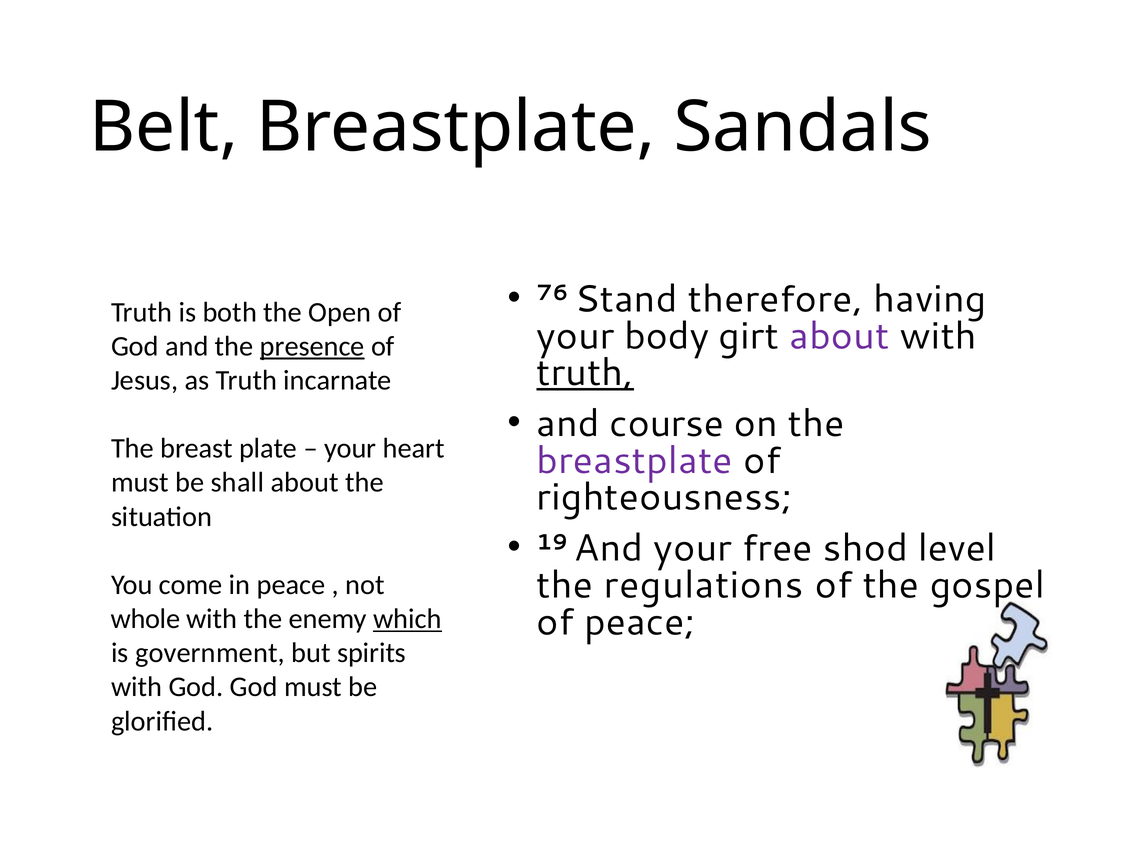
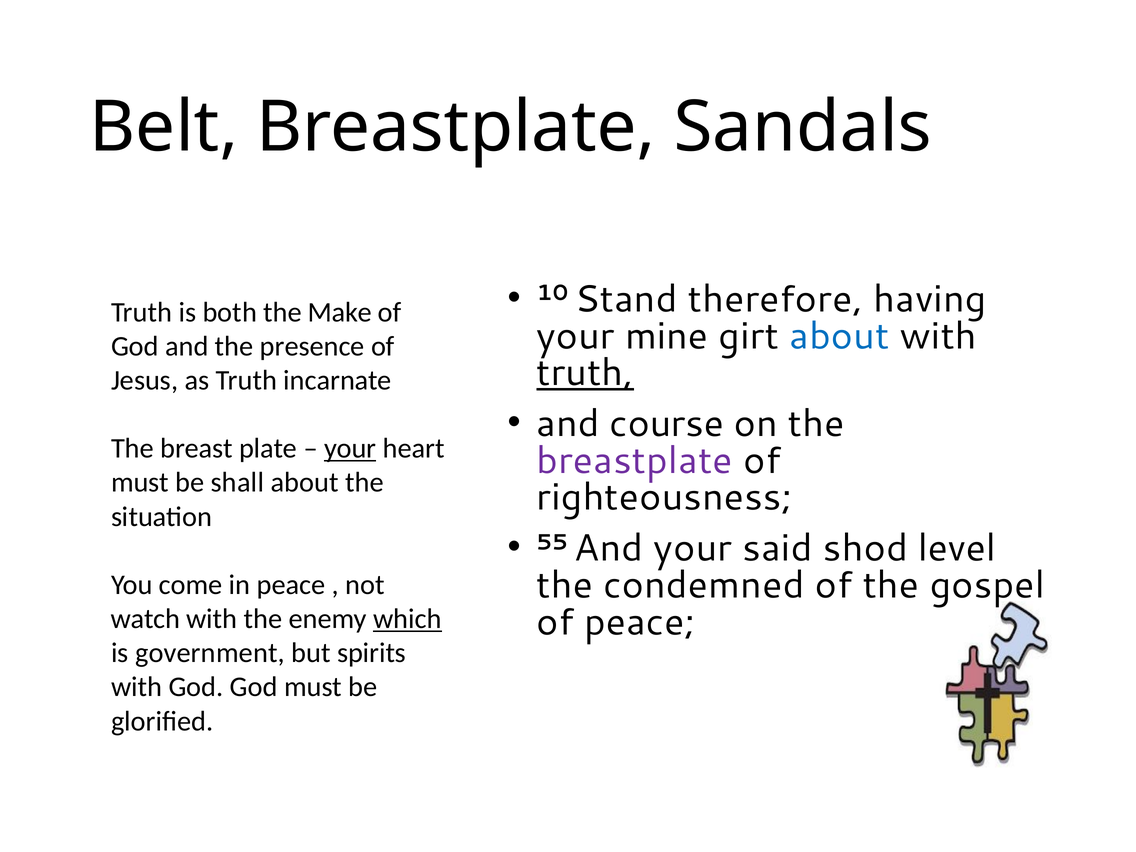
76: 76 -> 10 (552, 293)
Open: Open -> Make (340, 312)
body: body -> mine (667, 336)
about colour: purple -> blue (839, 336)
presence underline: present -> none (312, 346)
your underline: none -> present (350, 449)
19: 19 -> 55 (552, 542)
free: free -> said (777, 548)
regulations: regulations -> condemned (704, 585)
whole: whole -> watch (145, 619)
